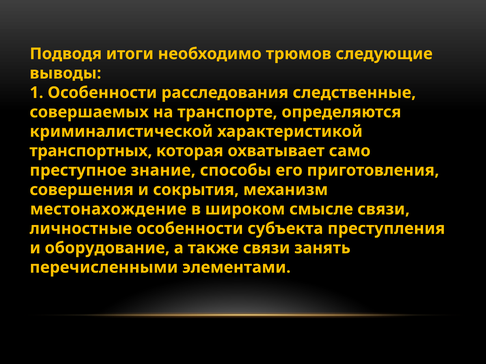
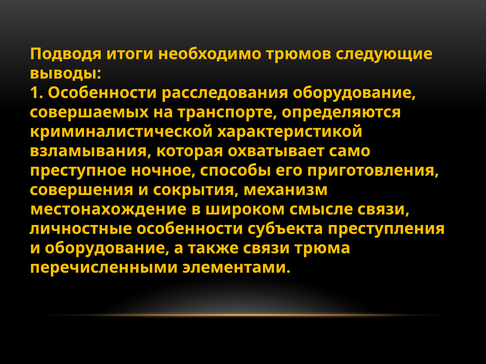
расследования следственные: следственные -> оборудование (354, 93)
транспортных: транспортных -> взламывания (91, 151)
знание: знание -> ночное (163, 171)
занять: занять -> трюма (322, 248)
